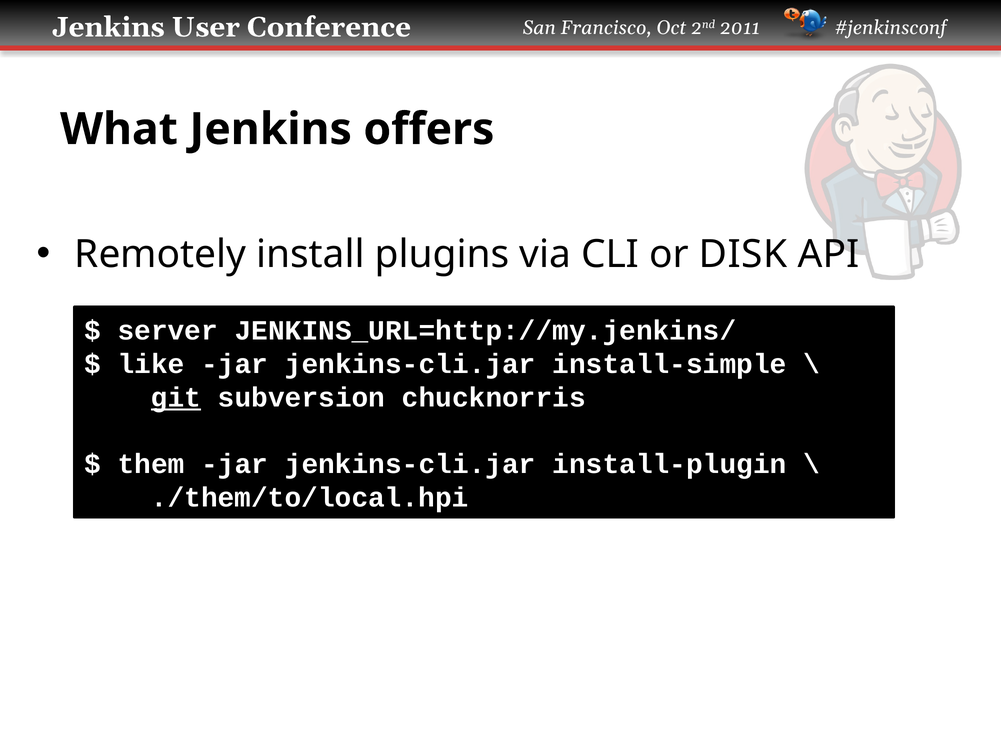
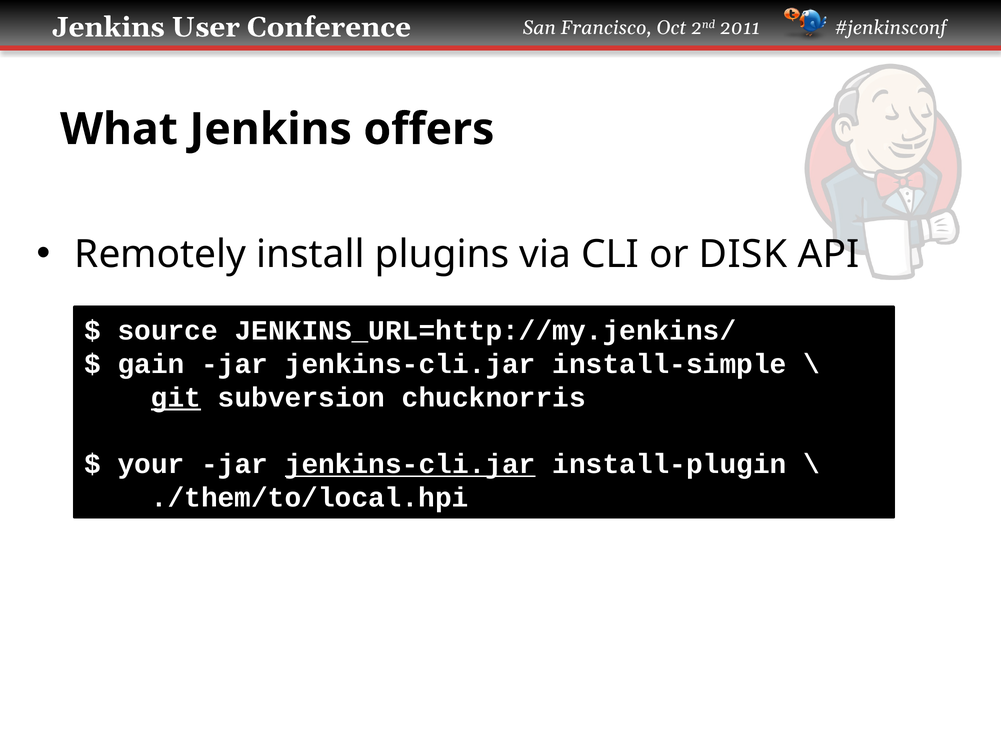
server: server -> source (168, 331)
like: like -> gain (151, 364)
them: them -> your (151, 464)
jenkins-cli.jar underline: none -> present (410, 464)
